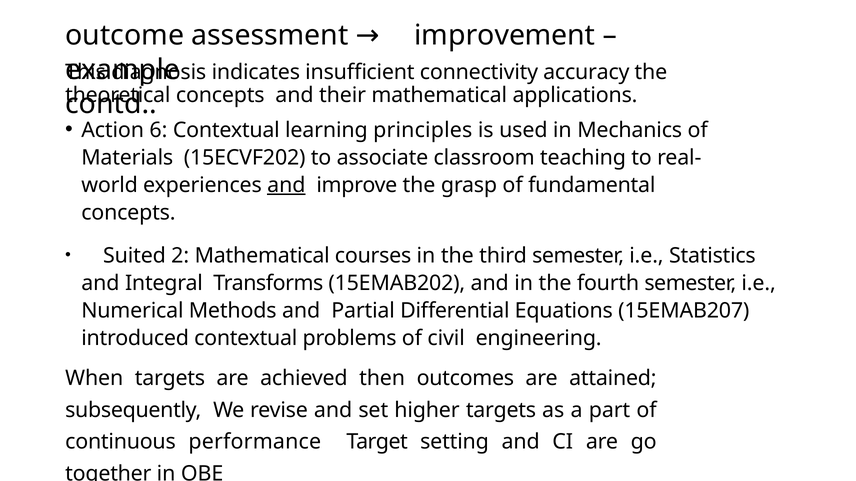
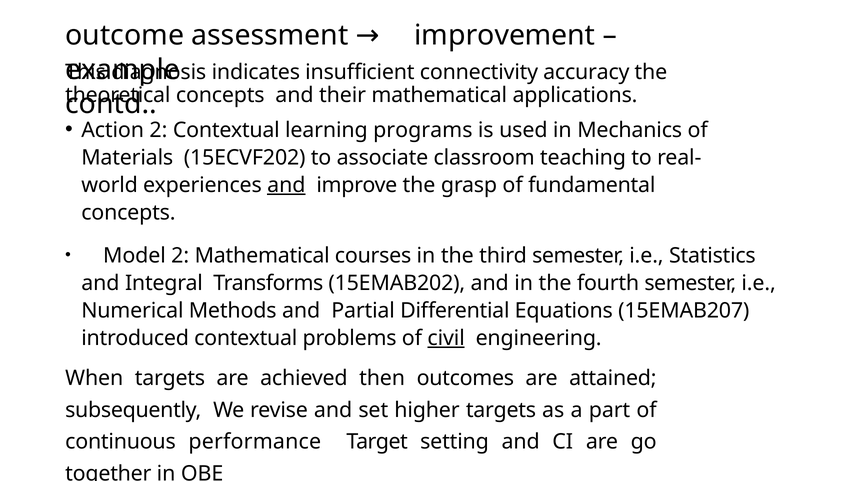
Action 6: 6 -> 2 (158, 130)
principles: principles -> programs (423, 130)
Suited: Suited -> Model (134, 256)
civil underline: none -> present (446, 339)
